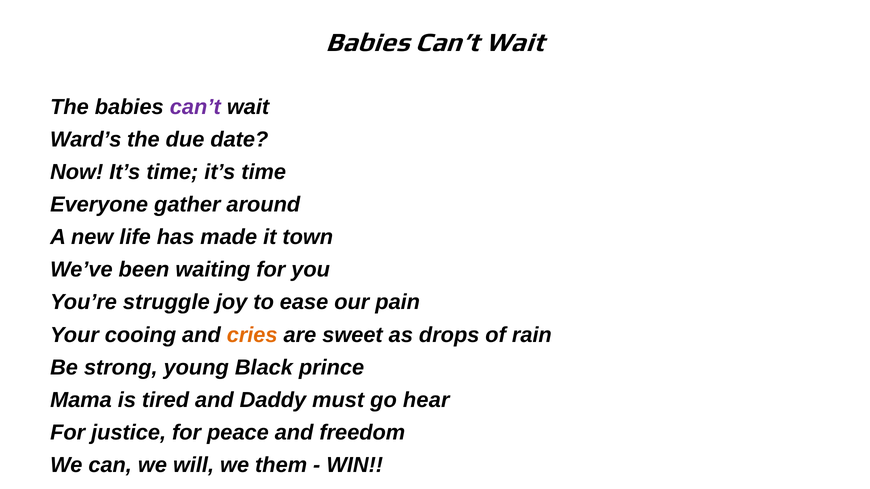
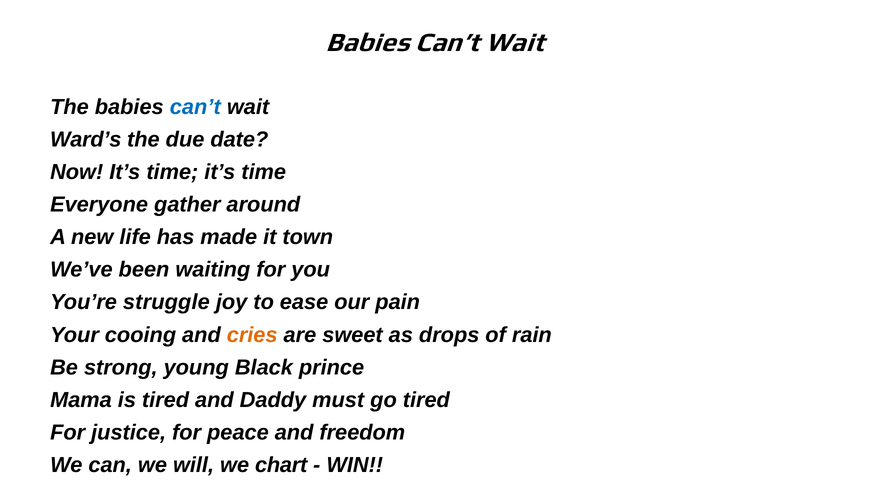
can’t colour: purple -> blue (195, 107)
go hear: hear -> tired (426, 400)
them: them -> chart (281, 465)
